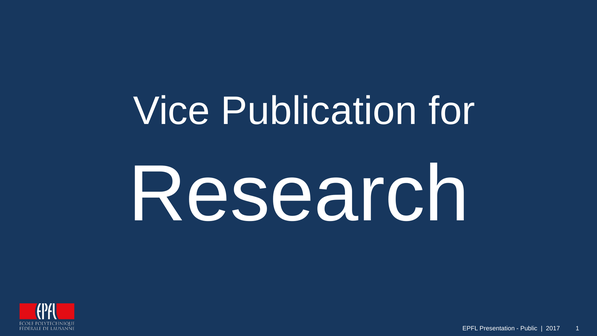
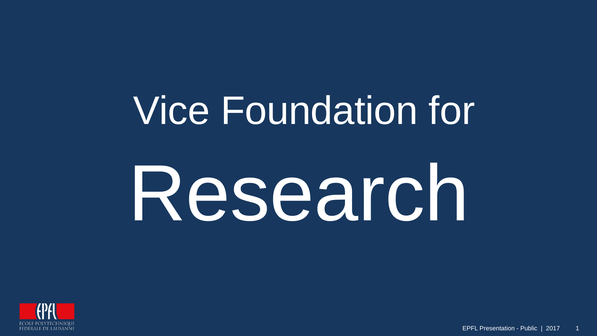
Publication: Publication -> Foundation (319, 111)
